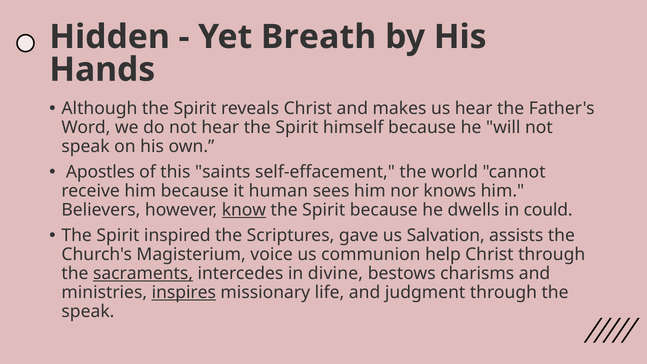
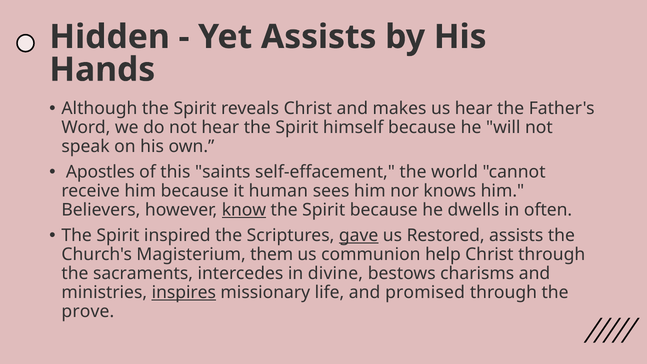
Yet Breath: Breath -> Assists (319, 37)
could: could -> often (548, 210)
gave underline: none -> present (359, 236)
Salvation: Salvation -> Restored (446, 236)
voice: voice -> them (272, 255)
sacraments underline: present -> none (143, 273)
judgment: judgment -> promised (425, 292)
speak: speak -> prove (88, 311)
